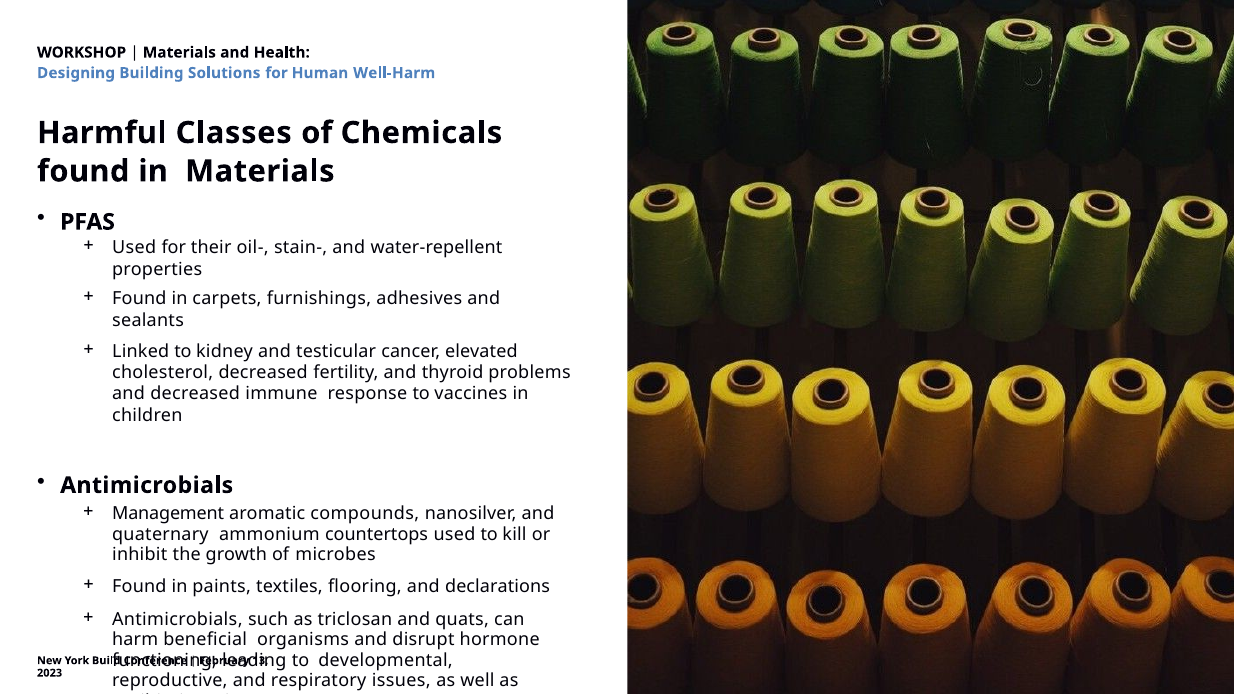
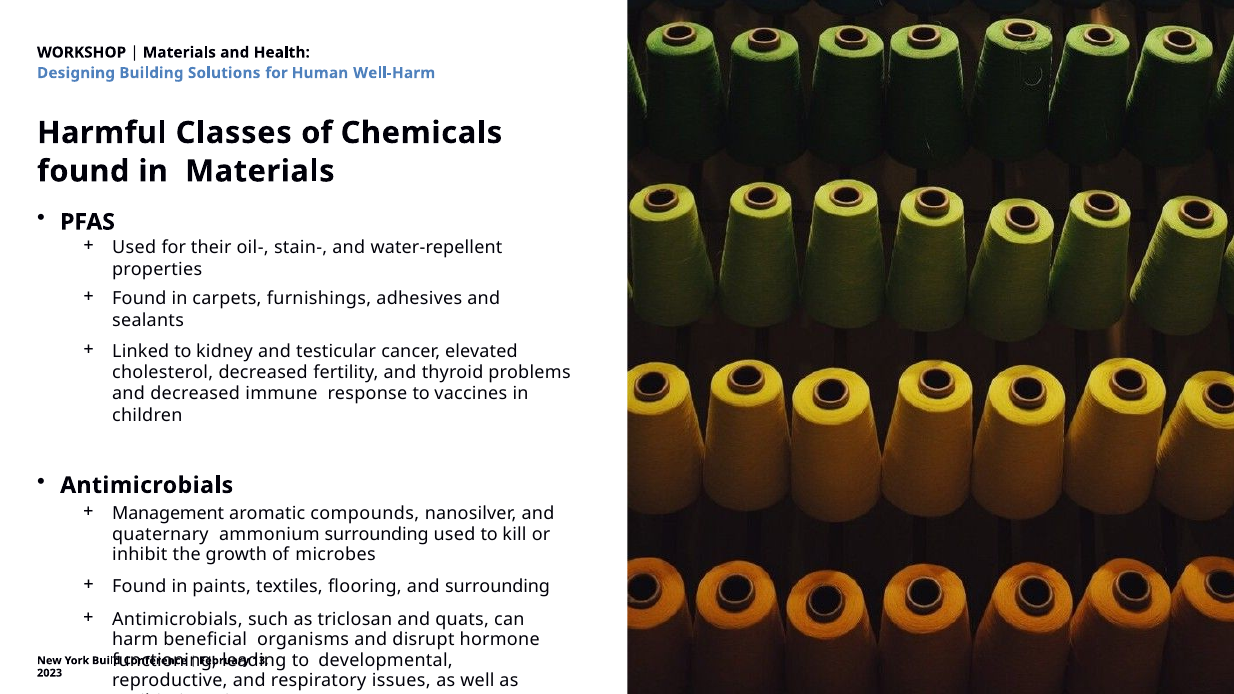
ammonium countertops: countertops -> surrounding (377, 534)
and declarations: declarations -> surrounding (498, 587)
